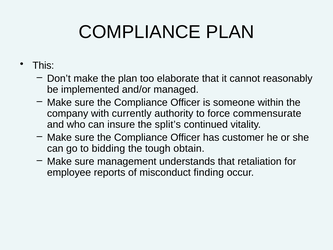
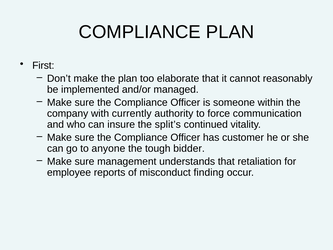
This: This -> First (43, 65)
commensurate: commensurate -> communication (267, 113)
bidding: bidding -> anyone (108, 148)
obtain: obtain -> bidder (189, 148)
